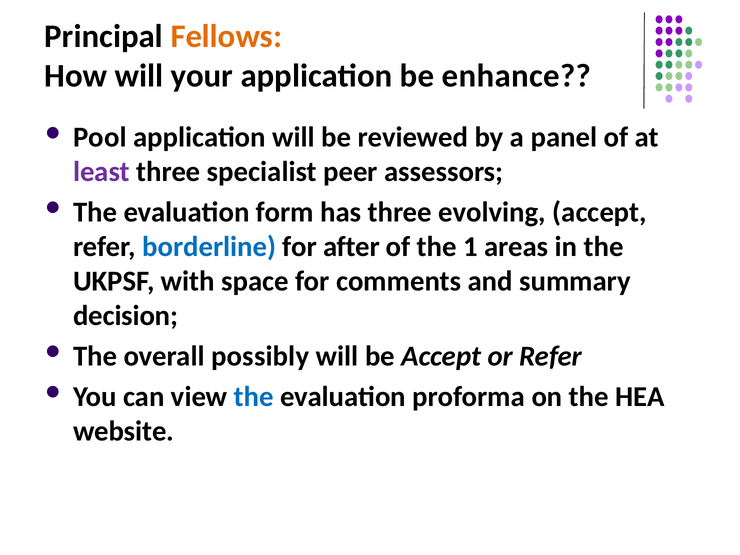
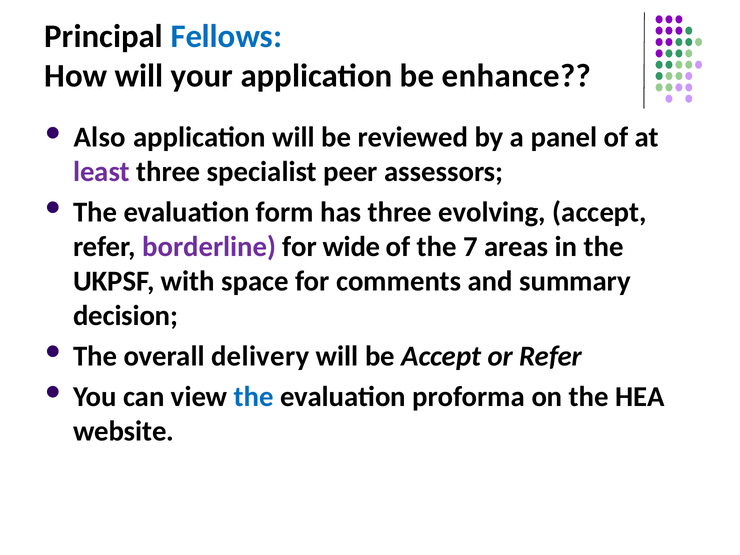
Fellows colour: orange -> blue (226, 36)
Pool: Pool -> Also (100, 137)
borderline colour: blue -> purple (209, 247)
after: after -> wide (351, 247)
1: 1 -> 7 (470, 247)
possibly: possibly -> delivery (260, 356)
